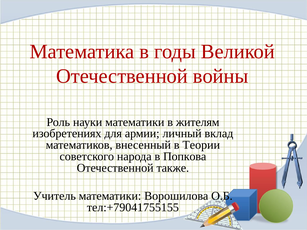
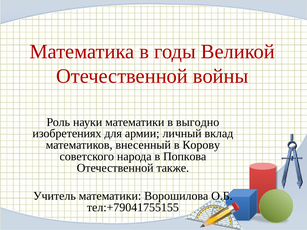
жителям: жителям -> выгодно (198, 122)
Теории: Теории -> Корову (201, 145)
